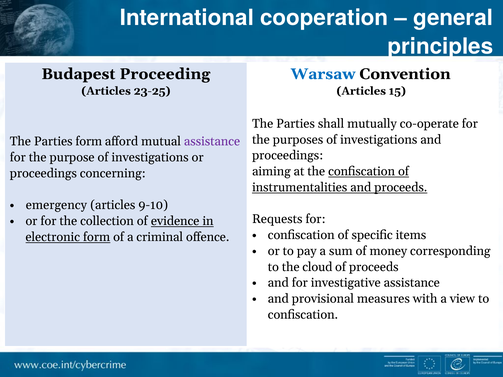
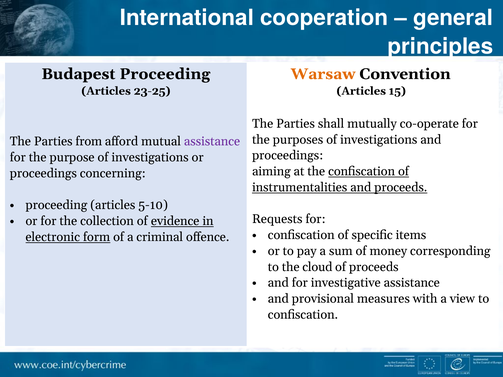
Warsaw colour: blue -> orange (323, 74)
Parties form: form -> from (89, 142)
emergency: emergency -> proceeding (56, 205)
9-10: 9-10 -> 5-10 (153, 205)
